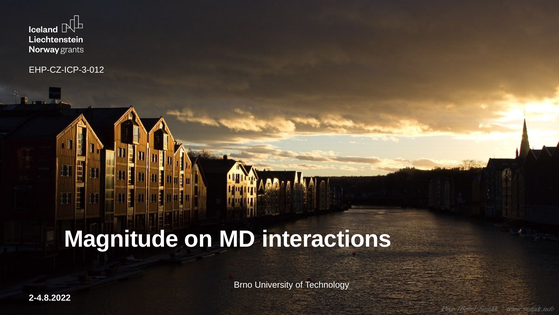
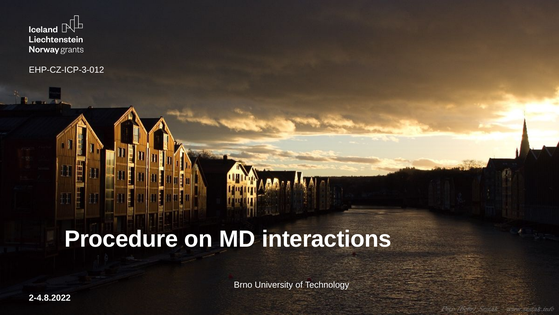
Magnitude: Magnitude -> Procedure (121, 239)
